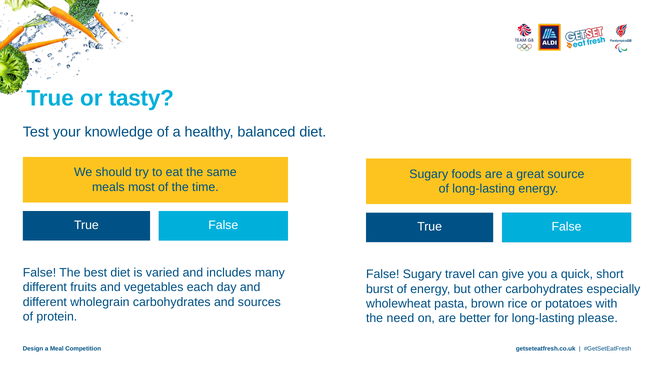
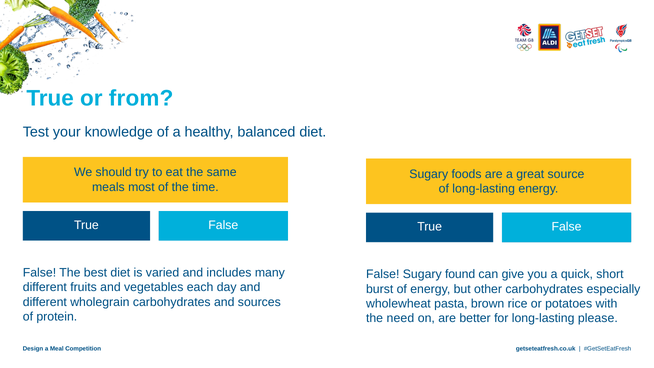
tasty: tasty -> from (141, 98)
travel: travel -> found (460, 274)
